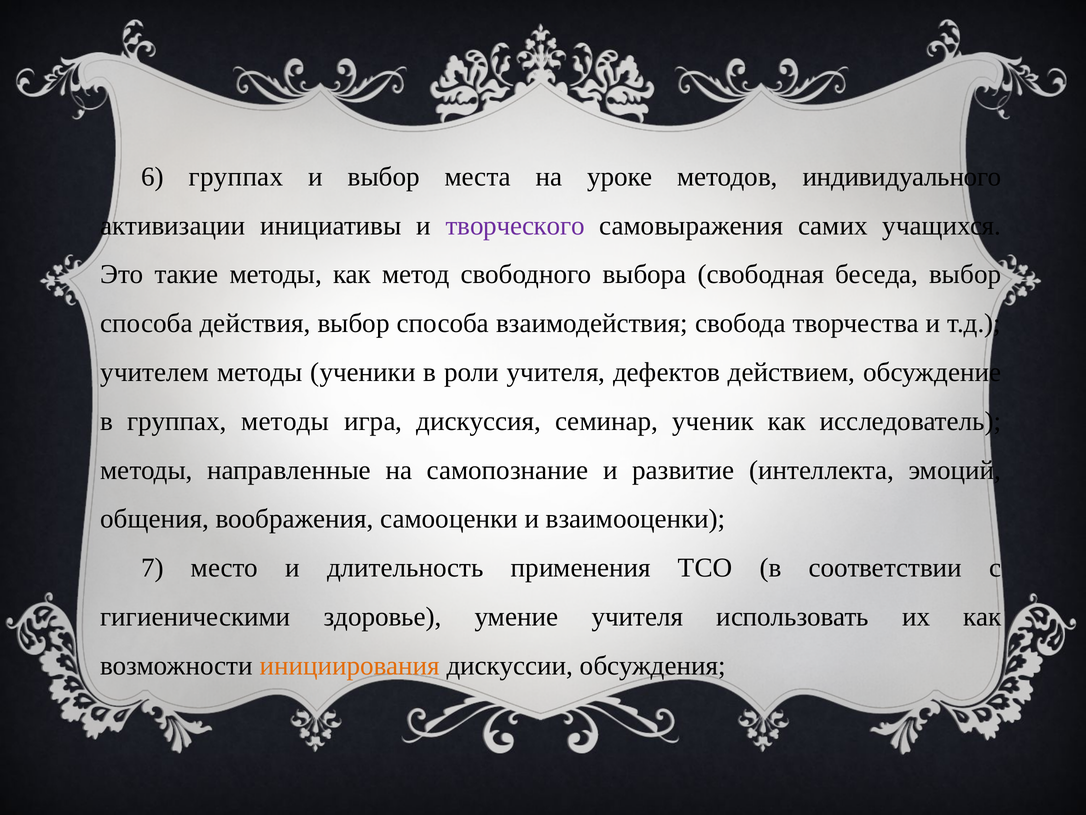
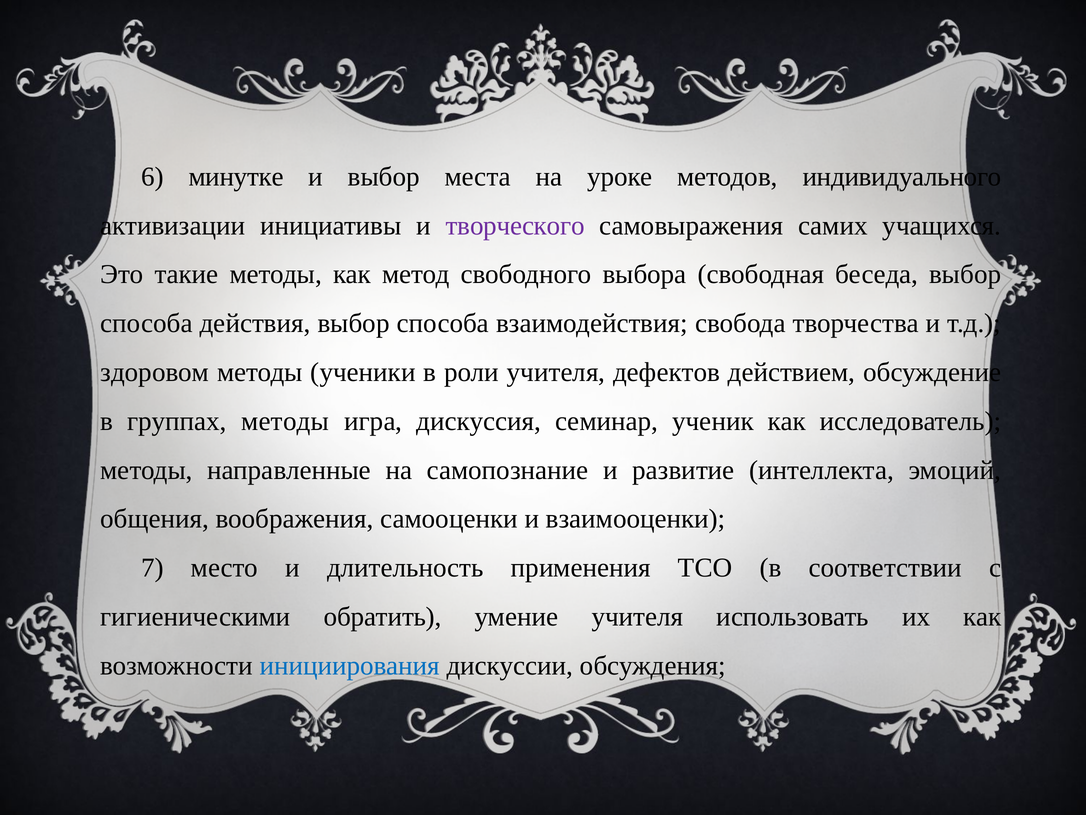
6 группах: группах -> минутке (236, 177)
учителем: учителем -> здоровом (155, 372)
здоровье: здоровье -> обратить (383, 616)
инициирования colour: orange -> blue (350, 665)
